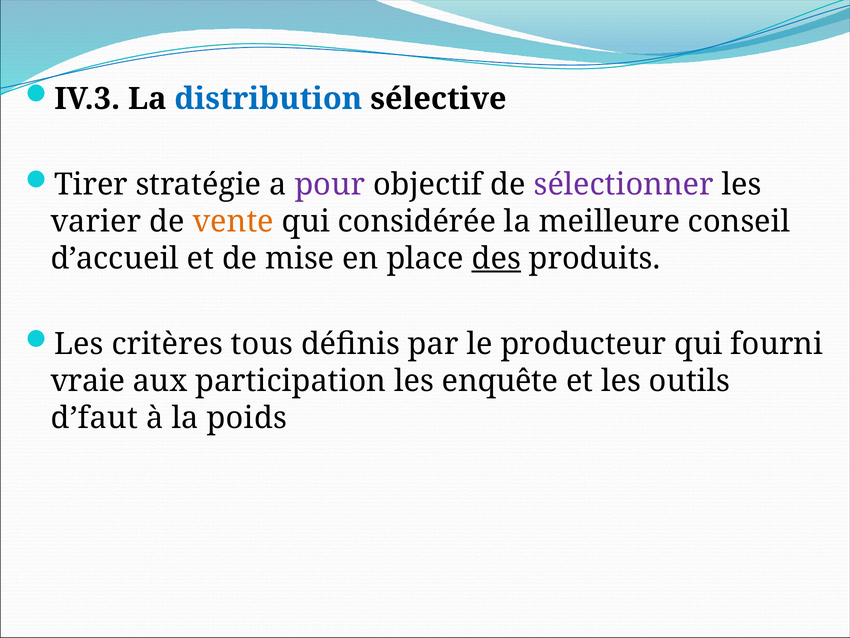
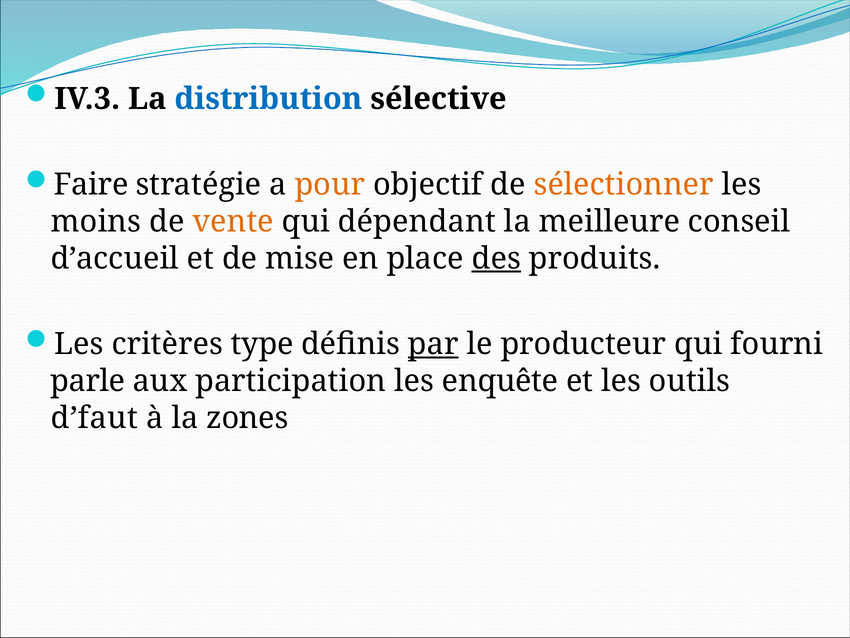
Tirer: Tirer -> Faire (91, 185)
pour colour: purple -> orange (330, 185)
sélectionner colour: purple -> orange (624, 185)
varier: varier -> moins (96, 221)
considérée: considérée -> dépendant (417, 221)
tous: tous -> type (262, 344)
par underline: none -> present (433, 344)
vraie: vraie -> parle (88, 381)
poids: poids -> zones (247, 418)
